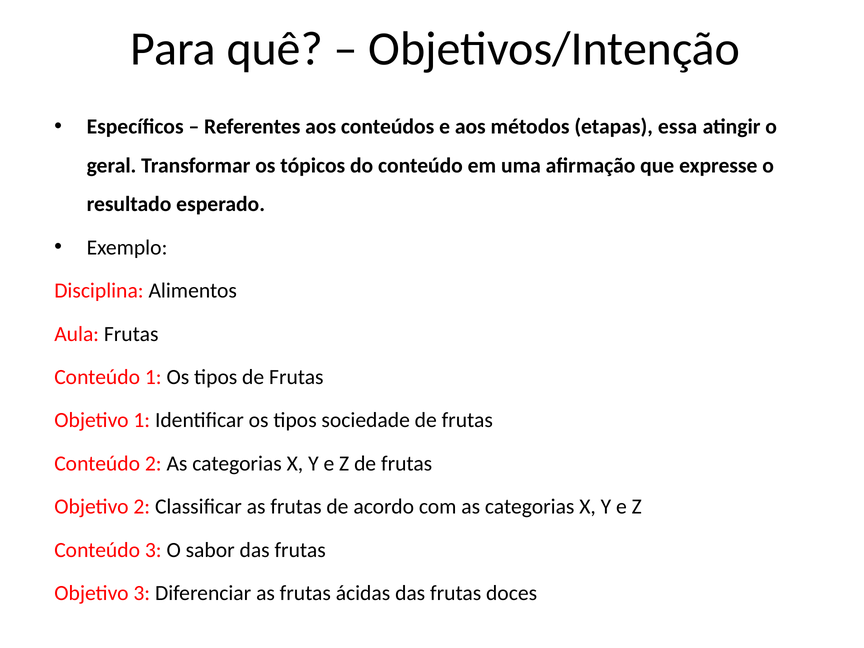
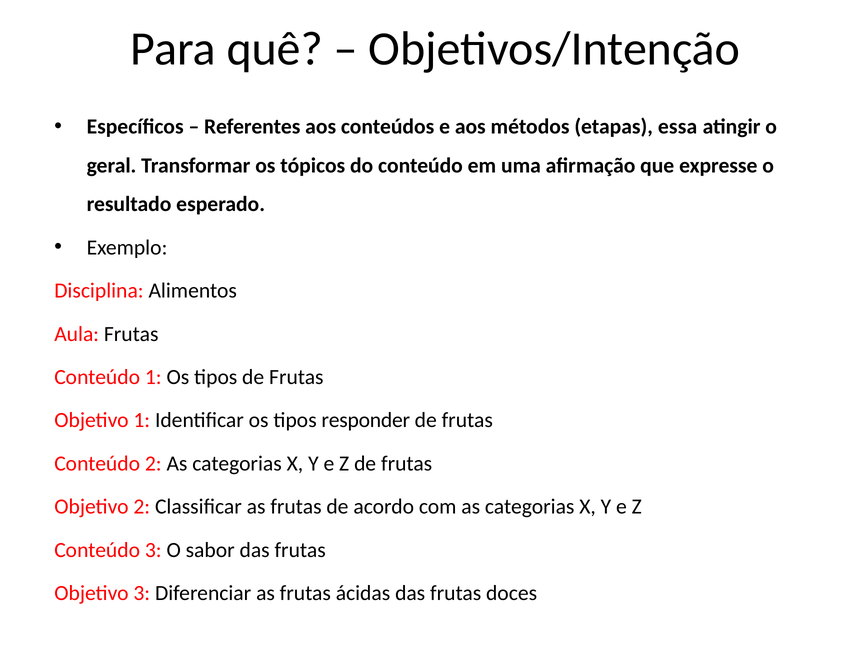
sociedade: sociedade -> responder (366, 420)
